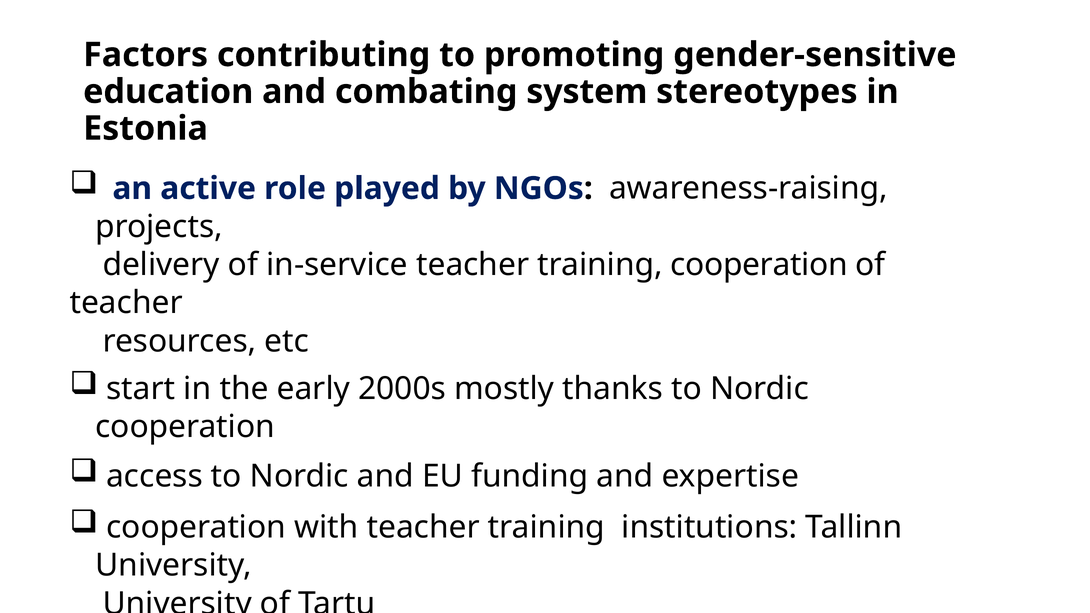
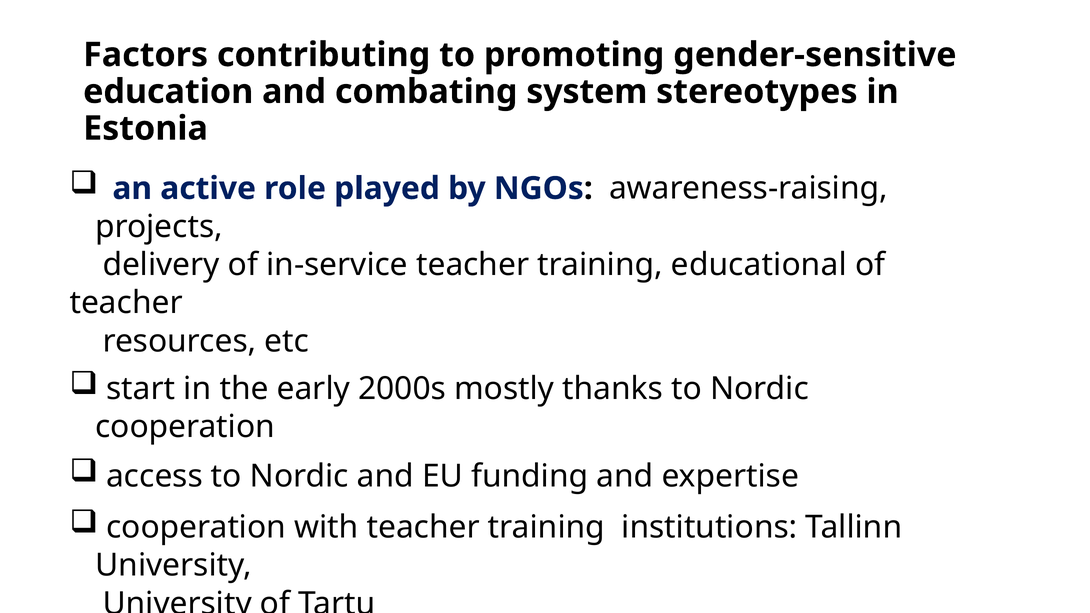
training cooperation: cooperation -> educational (759, 265)
